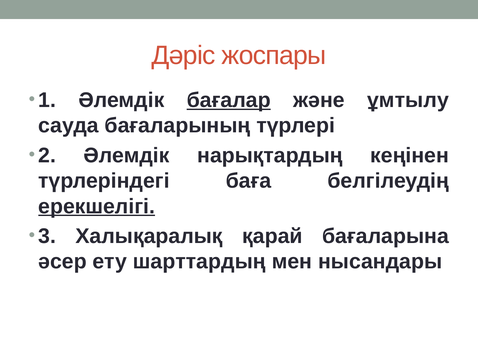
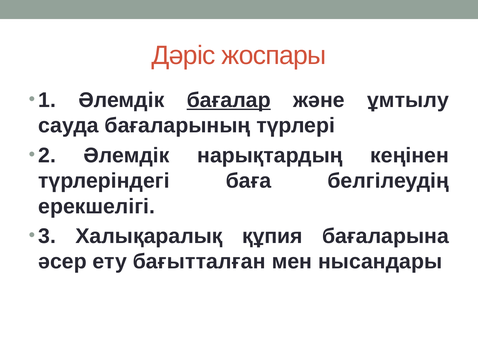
ерекшелігі underline: present -> none (97, 207)
қарай: қарай -> құпия (272, 236)
шарттардың: шарттардың -> бағытталған (199, 262)
